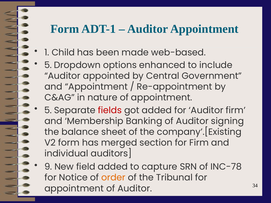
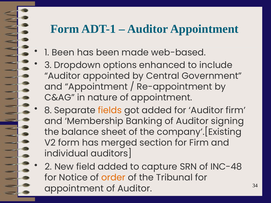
1 Child: Child -> Been (63, 53)
5: 5 -> 3 (48, 65)
5: 5 -> 8 (48, 110)
fields colour: red -> orange (110, 110)
9: 9 -> 2 (48, 167)
INC-78: INC-78 -> INC-48 (226, 167)
